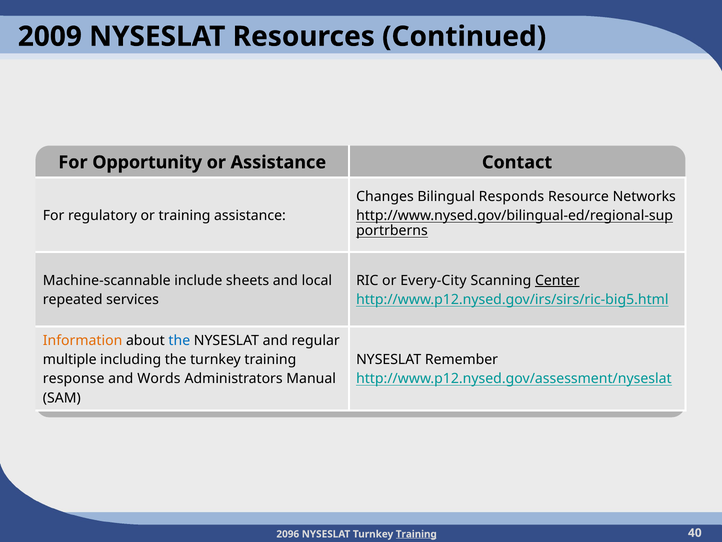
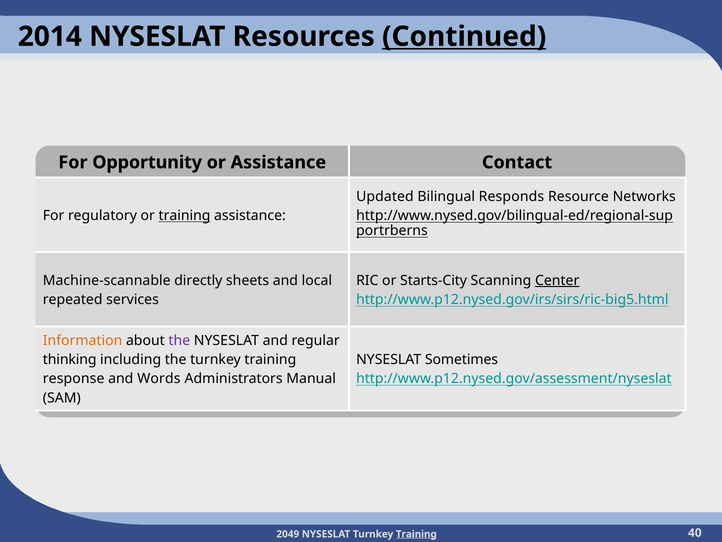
2009: 2009 -> 2014 (50, 36)
Continued underline: none -> present (464, 36)
Changes: Changes -> Updated (385, 196)
training underline: none -> present (185, 215)
include: include -> directly (198, 280)
Every-City: Every-City -> Starts-City (434, 280)
the colour: blue -> purple (179, 340)
multiple: multiple -> thinking (70, 359)
Remember: Remember -> Sometimes (462, 359)
2096: 2096 -> 2049 (288, 534)
